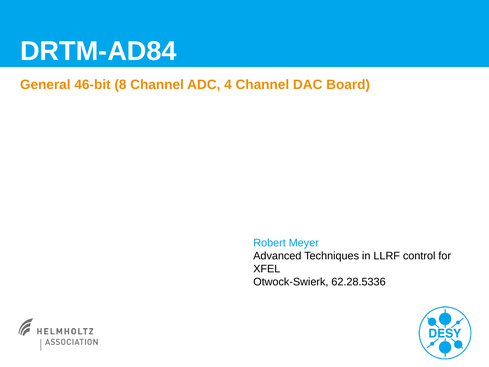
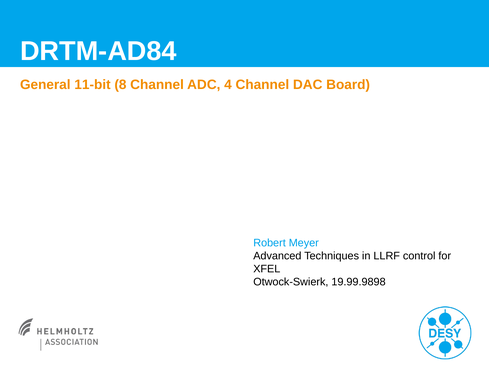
46-bit: 46-bit -> 11-bit (93, 84)
62.28.5336: 62.28.5336 -> 19.99.9898 (359, 282)
